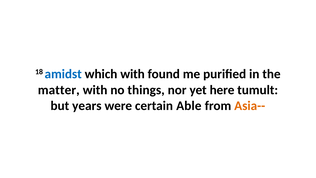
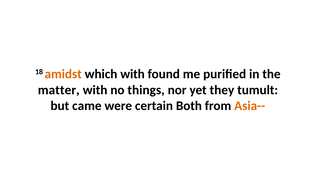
amidst colour: blue -> orange (63, 74)
here: here -> they (222, 90)
years: years -> came (87, 106)
Able: Able -> Both (189, 106)
